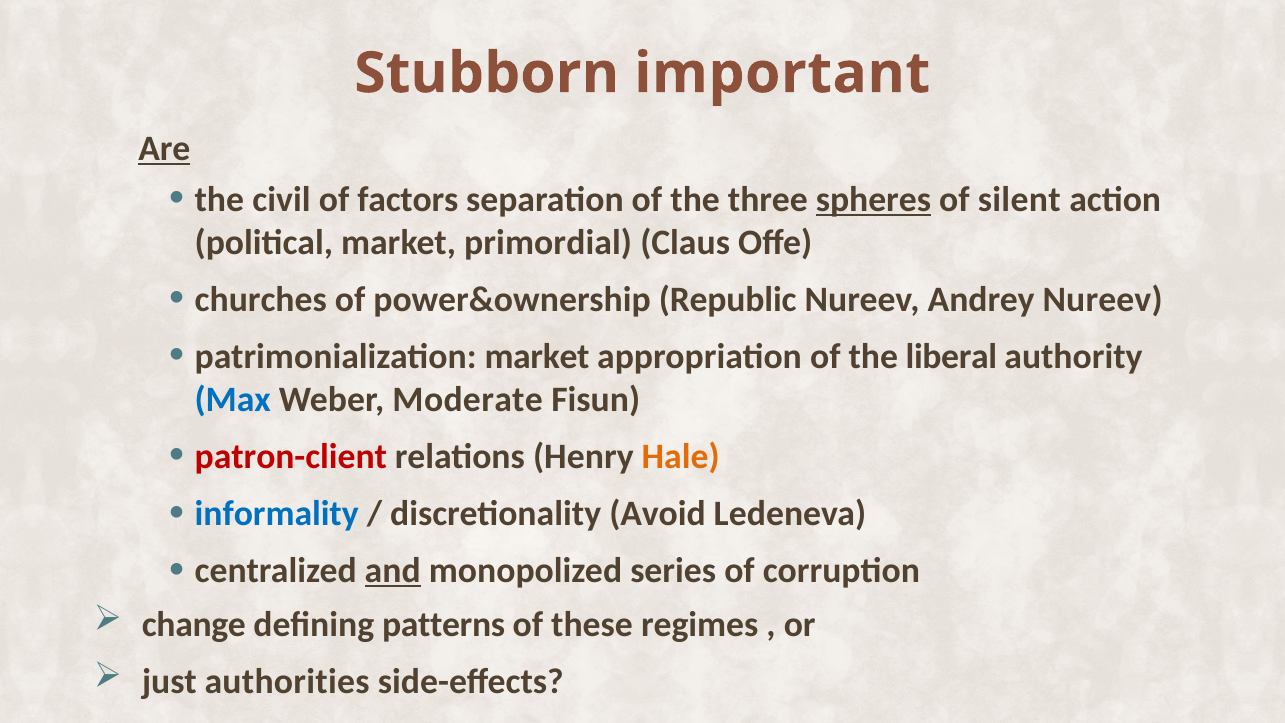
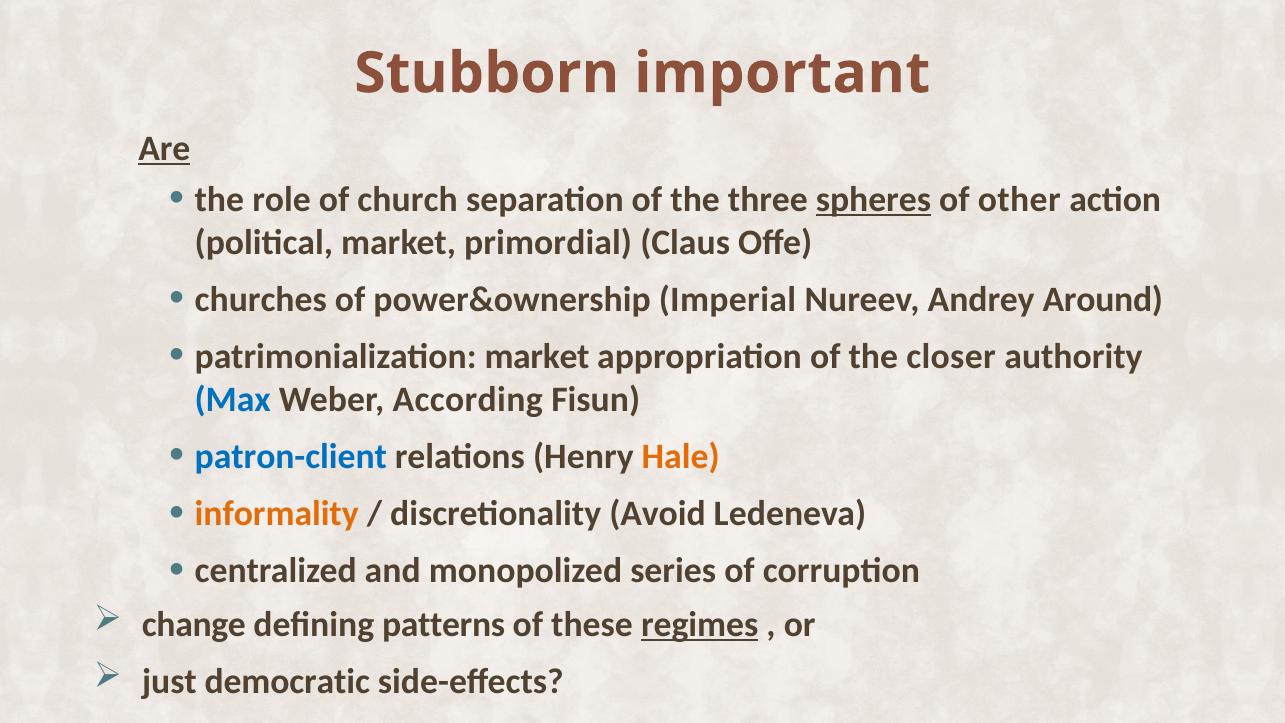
civil: civil -> role (282, 199)
factors: factors -> church (408, 199)
silent: silent -> other (1019, 199)
Republic: Republic -> Imperial (727, 299)
Andrey Nureev: Nureev -> Around (1103, 299)
liberal: liberal -> closer (951, 357)
Moderate: Moderate -> According (468, 399)
patron-client colour: red -> blue (291, 457)
informality colour: blue -> orange (277, 514)
and underline: present -> none (393, 571)
regimes underline: none -> present (700, 624)
authorities: authorities -> democratic (287, 682)
